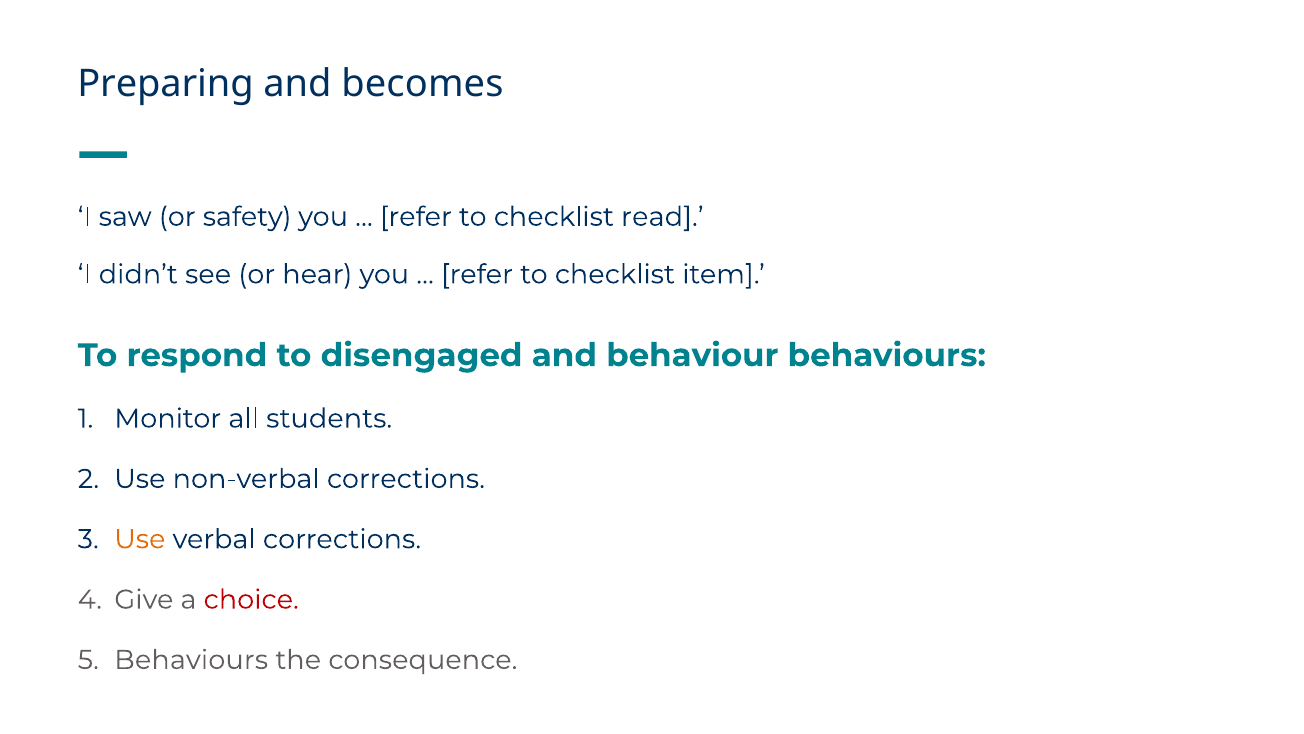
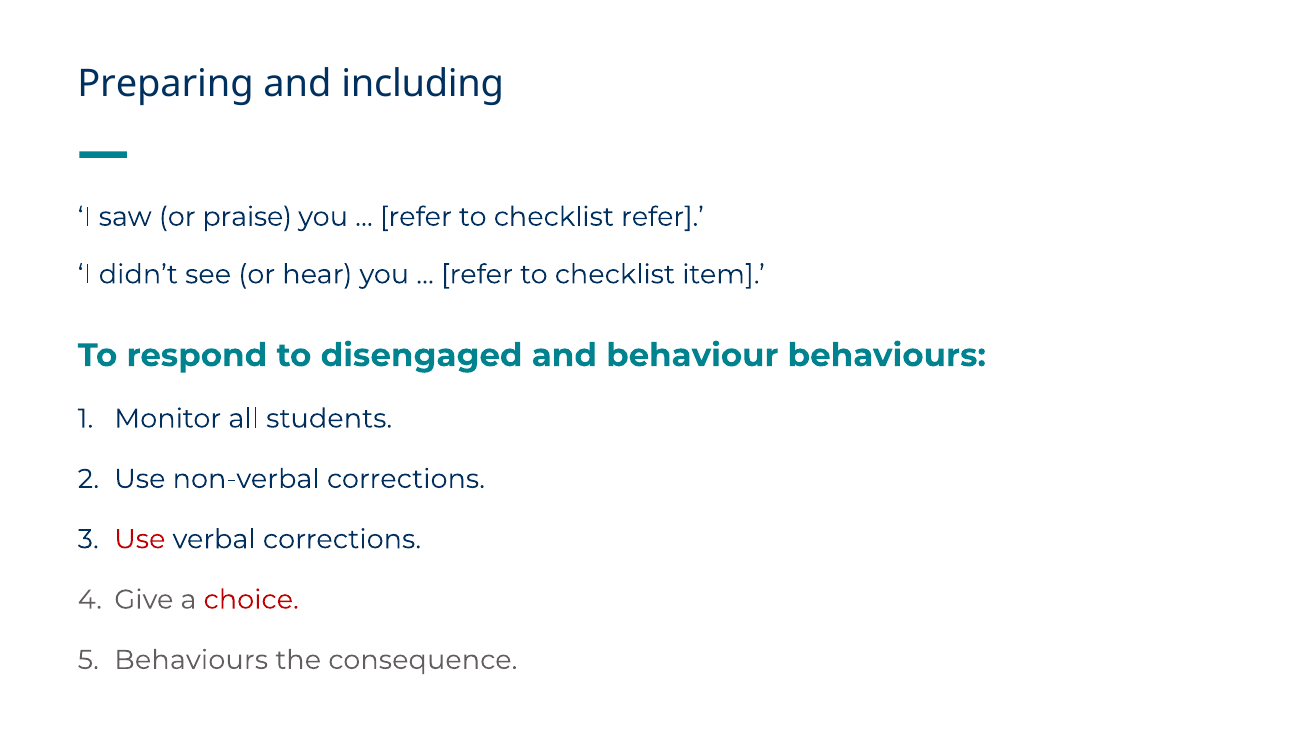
becomes: becomes -> including (423, 84)
safety: safety -> praise (247, 217)
checklist read: read -> refer (662, 217)
Use colour: orange -> red (140, 539)
